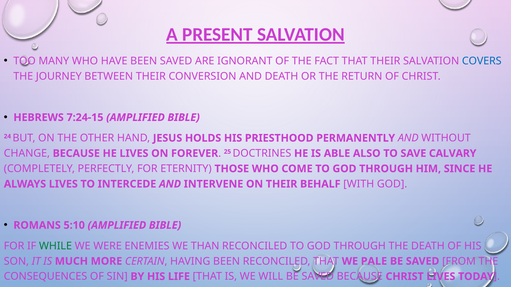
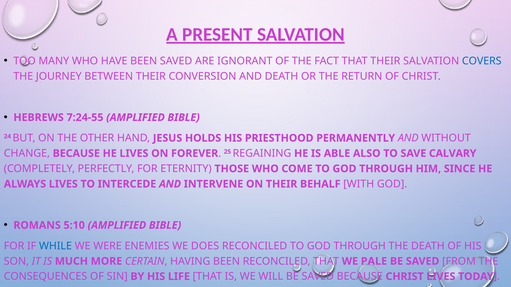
7:24-15: 7:24-15 -> 7:24-55 (85, 118)
DOCTRINES: DOCTRINES -> REGAINING (262, 154)
WHILE colour: green -> blue (55, 246)
THAN: THAN -> DOES (205, 246)
